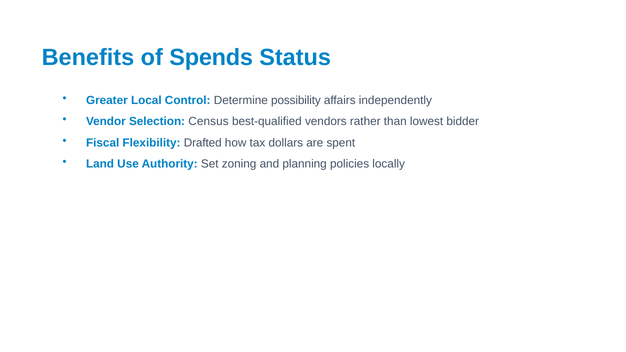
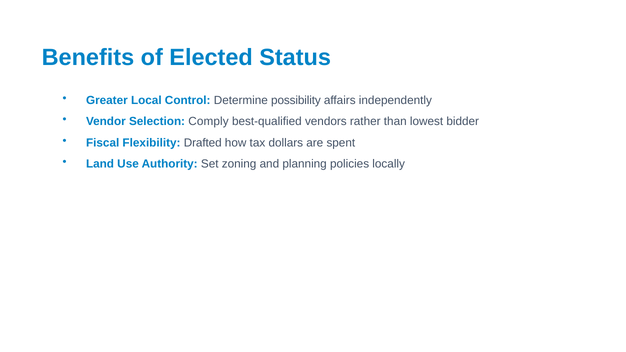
Spends: Spends -> Elected (211, 57)
Census: Census -> Comply (209, 122)
